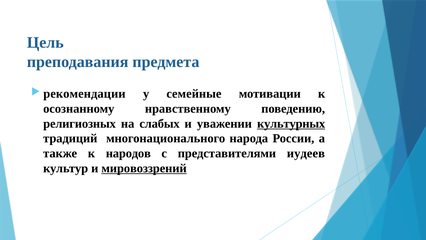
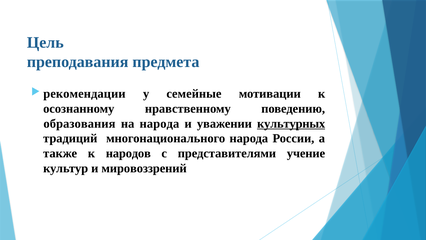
религиозных: религиозных -> образования (79, 123)
на слабых: слабых -> народа (159, 123)
иудеев: иудеев -> учение (306, 153)
мировоззрений underline: present -> none (144, 168)
